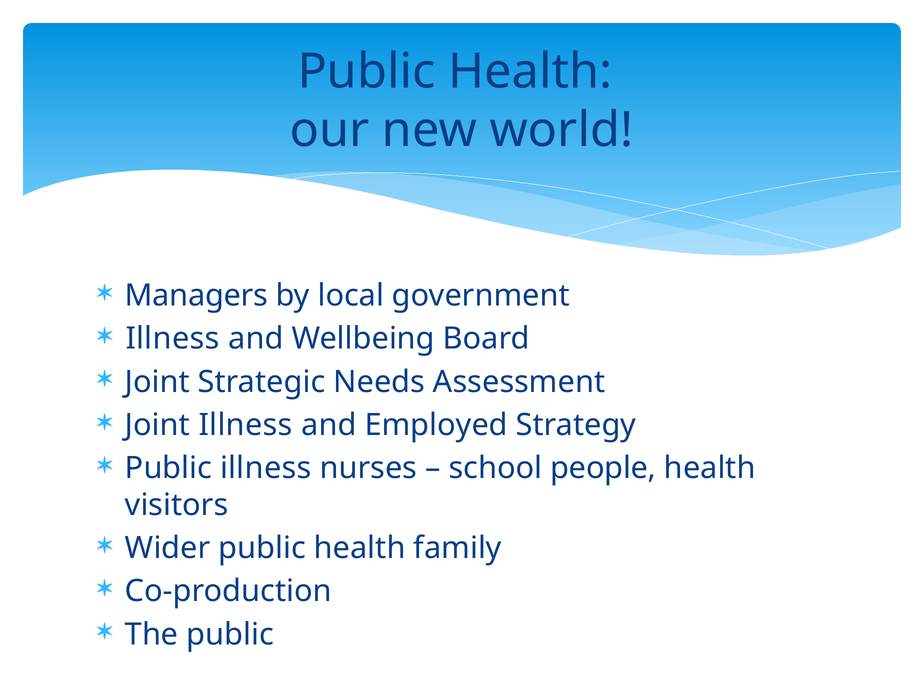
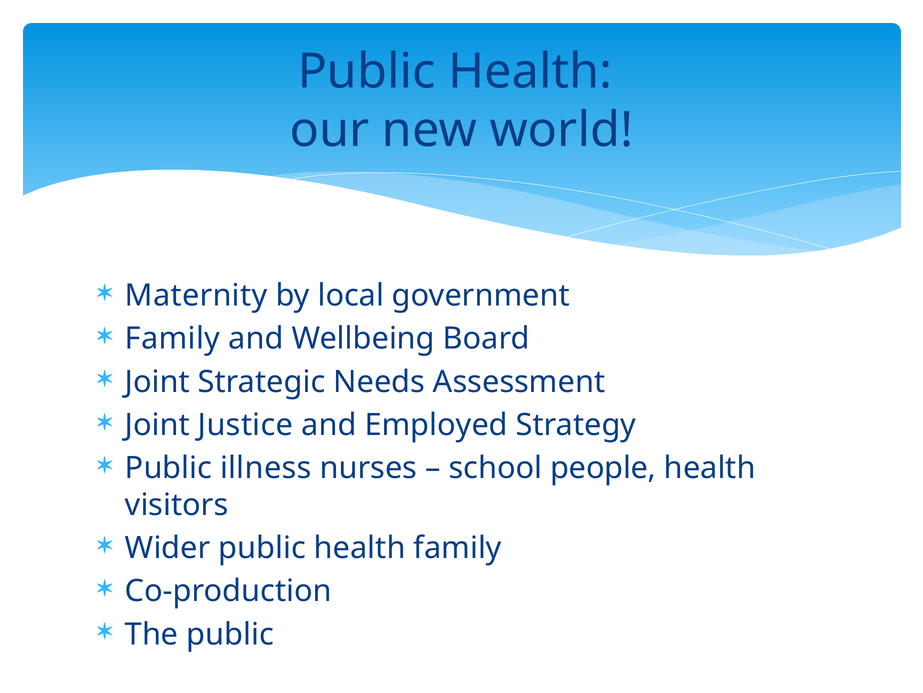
Managers: Managers -> Maternity (196, 295)
Illness: Illness -> Family (173, 338)
Joint Illness: Illness -> Justice (246, 424)
